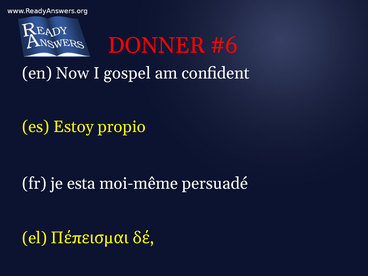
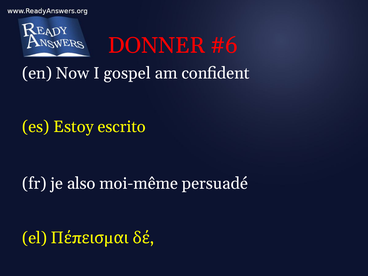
propio: propio -> escrito (122, 127)
esta: esta -> also (81, 183)
